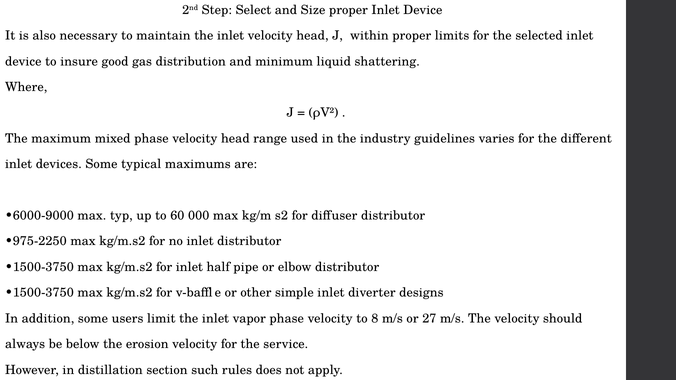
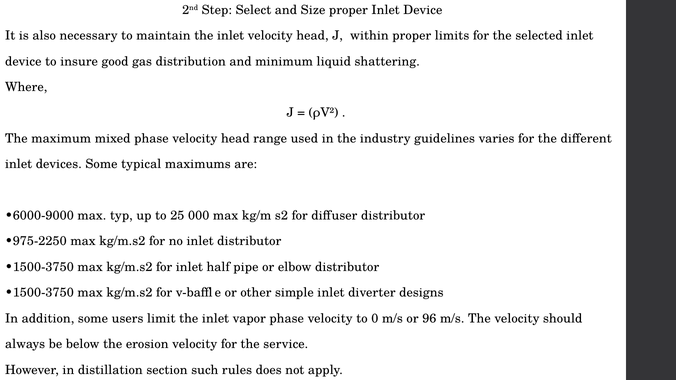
60: 60 -> 25 (177, 216)
8: 8 -> 0 (375, 319)
27: 27 -> 96 (429, 319)
